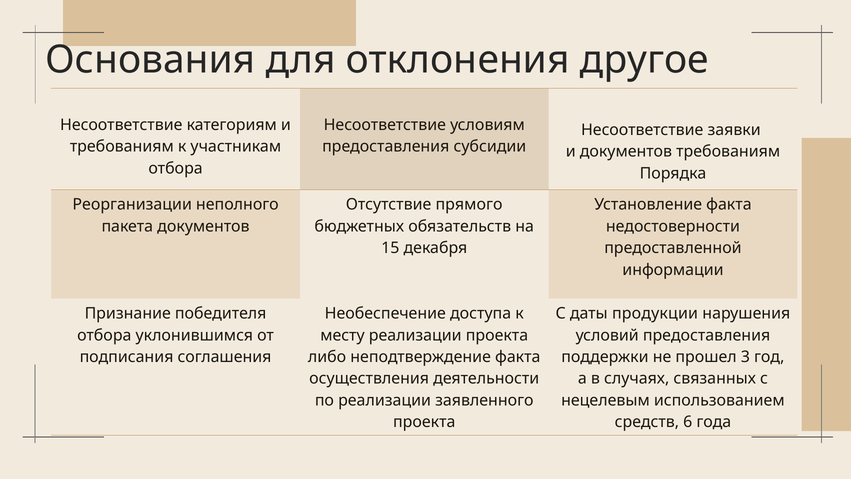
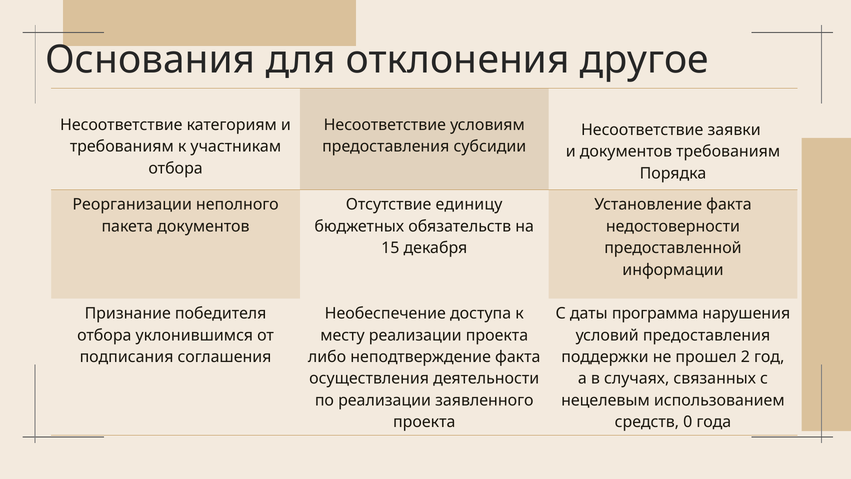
прямого: прямого -> единицу (469, 205)
продукции: продукции -> программа (655, 313)
3: 3 -> 2 (745, 357)
6: 6 -> 0 (688, 422)
